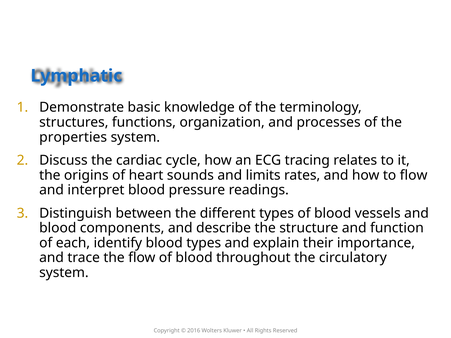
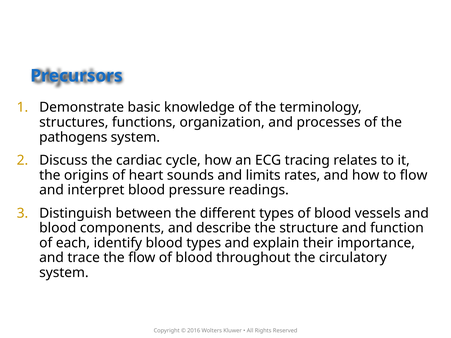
Lymphatic: Lymphatic -> Precursors (76, 76)
properties: properties -> pathogens (73, 137)
